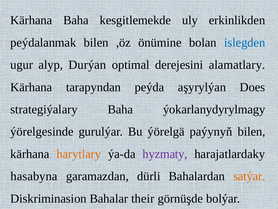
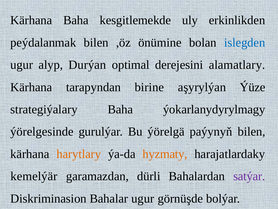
peýda: peýda -> birine (149, 87)
Does: Does -> Ýüze (252, 87)
hyzmaty colour: purple -> orange (165, 154)
hasabyna: hasabyna -> kemelýär (34, 176)
satýar colour: orange -> purple (249, 176)
Bahalar their: their -> ugur (143, 198)
